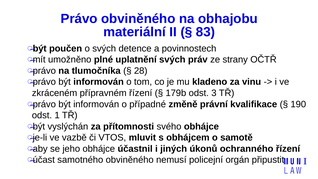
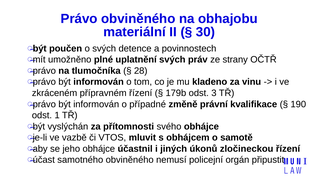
83: 83 -> 30 (206, 32)
ochranného: ochranného -> zločineckou (247, 149)
